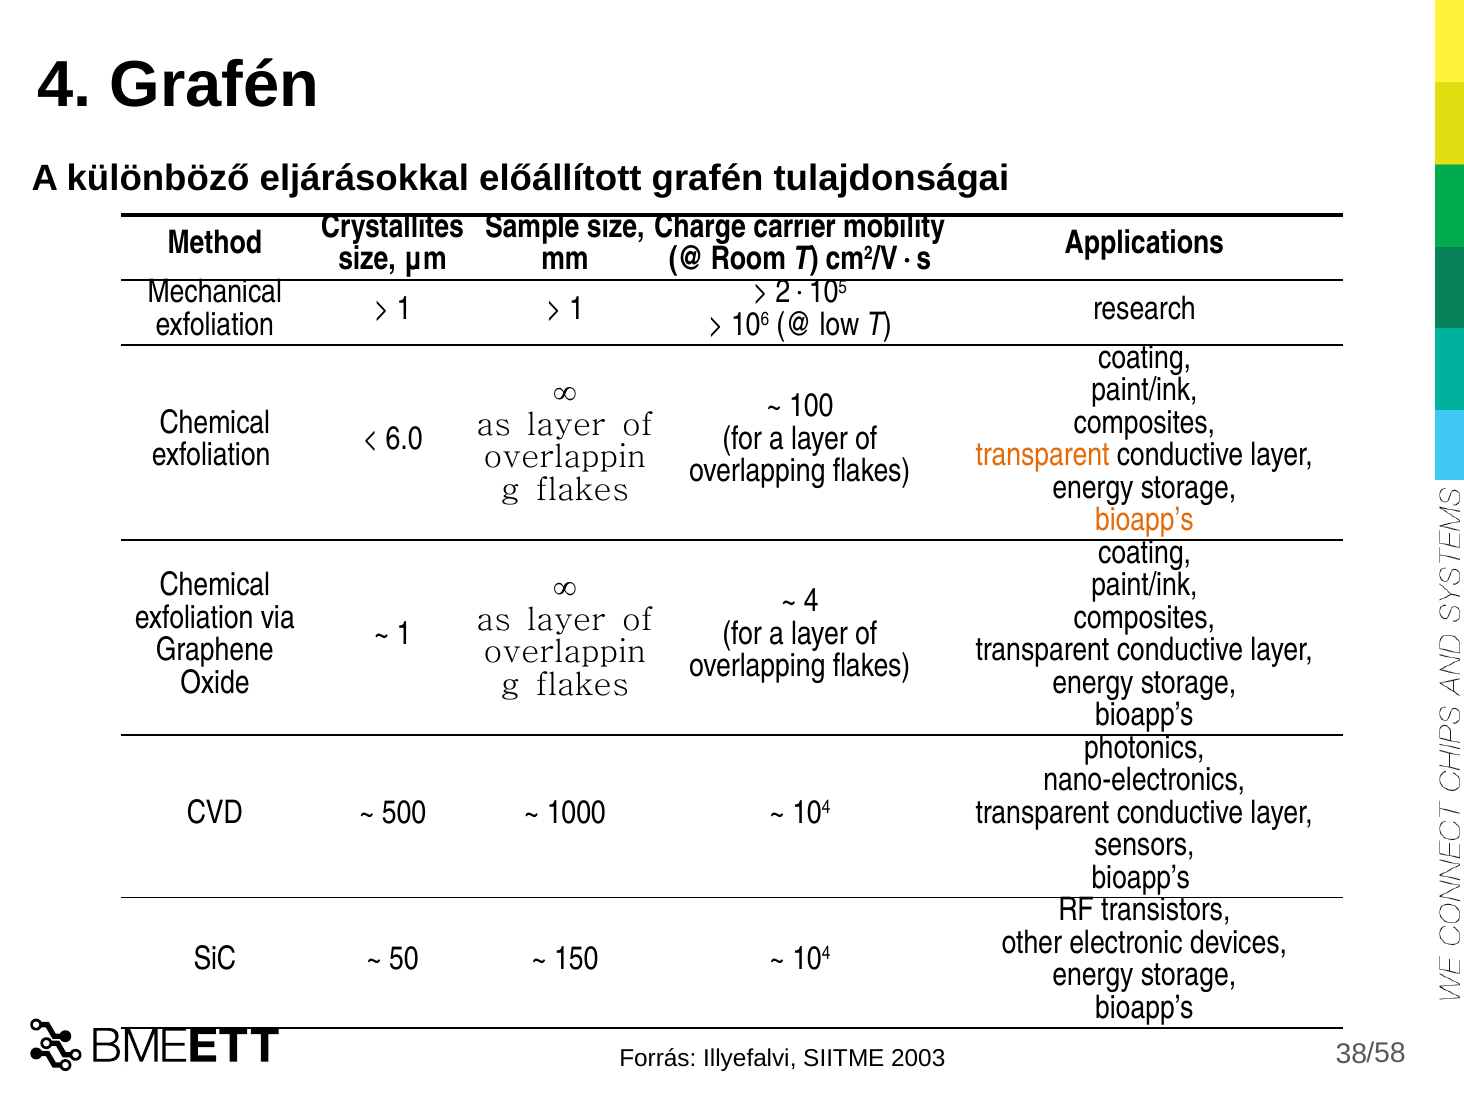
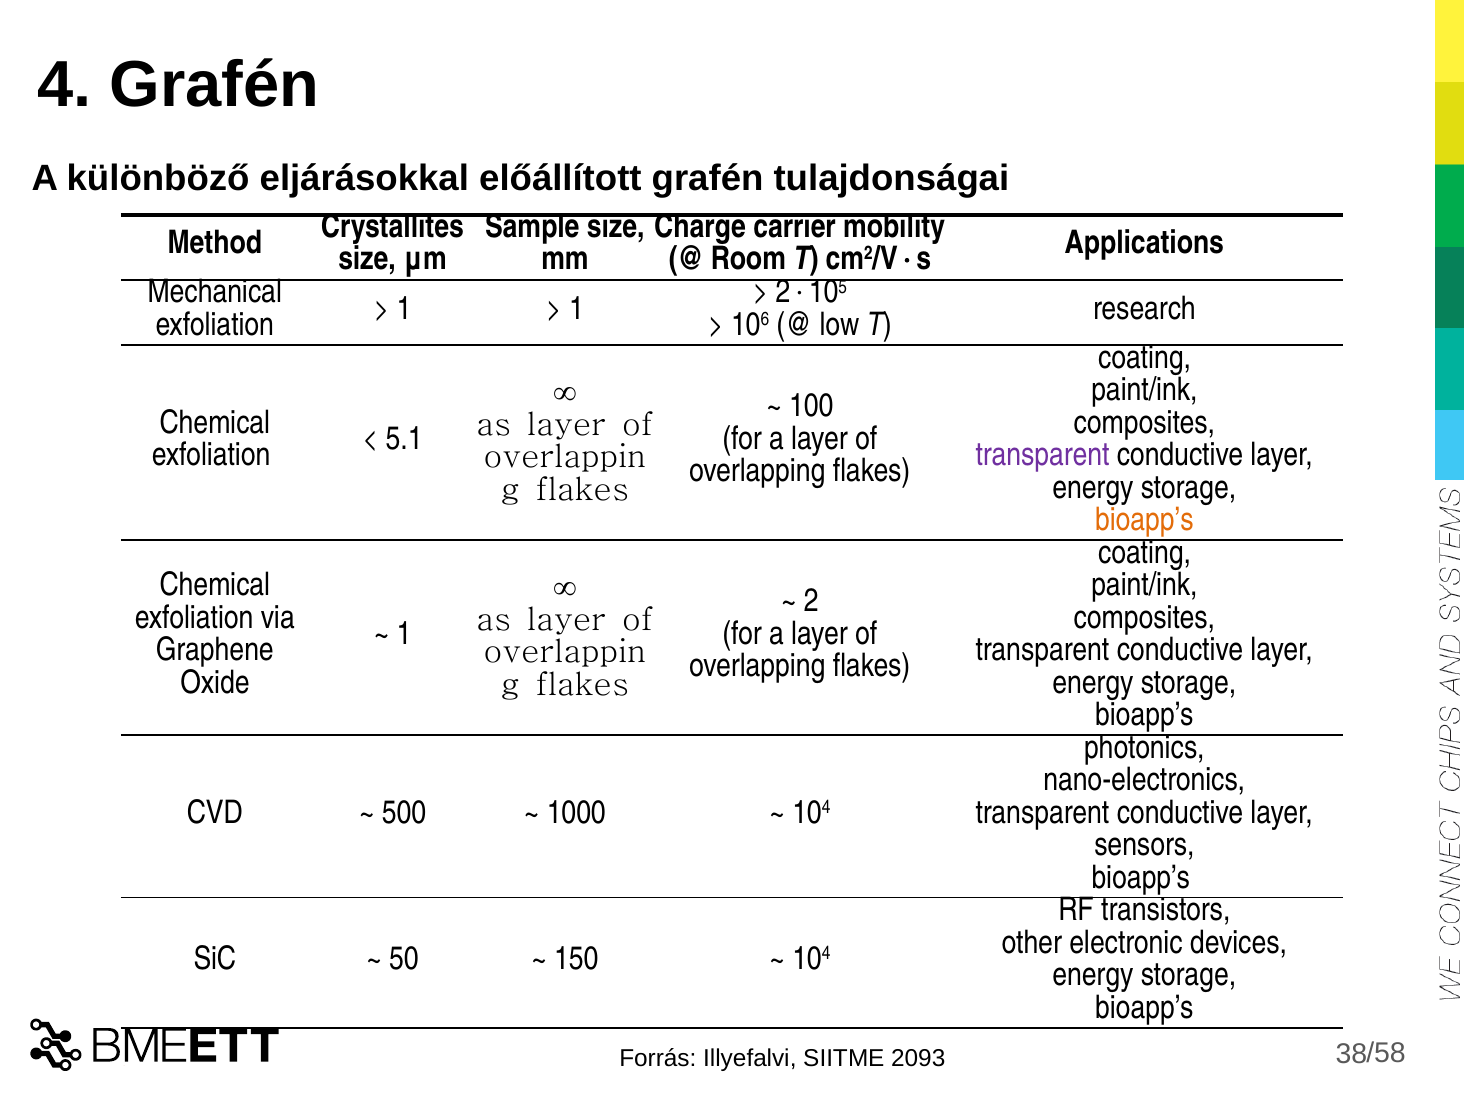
6.0: 6.0 -> 5.1 (404, 439)
transparent colour: orange -> purple (1043, 455)
4: 4 -> 2 (811, 601)
2003: 2003 -> 2093 (918, 1058)
